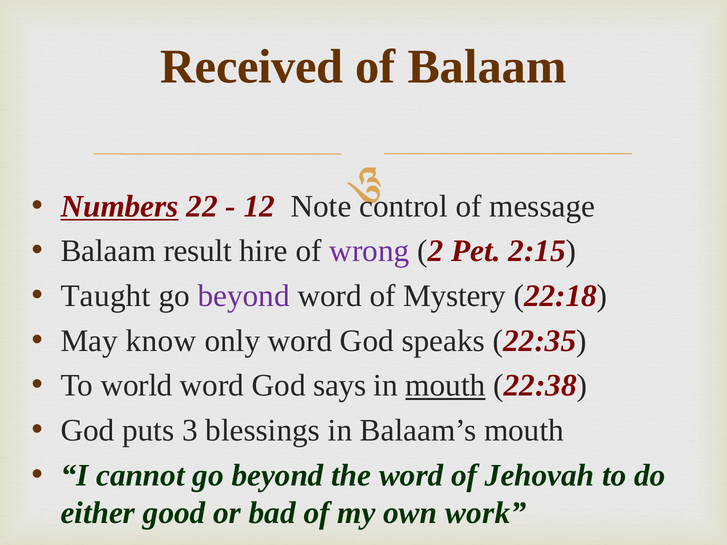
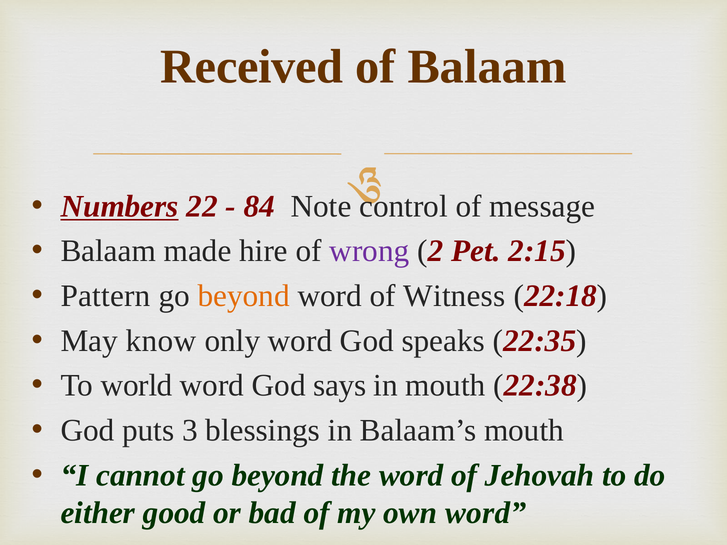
12: 12 -> 84 (259, 206)
result: result -> made (198, 251)
Taught: Taught -> Pattern (106, 296)
beyond colour: purple -> orange (244, 296)
Mystery: Mystery -> Witness (454, 296)
mouth underline: present -> none (445, 386)
own work: work -> word (486, 513)
